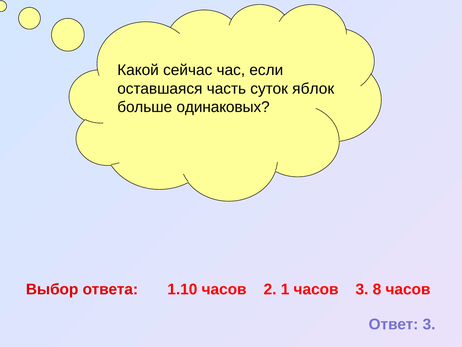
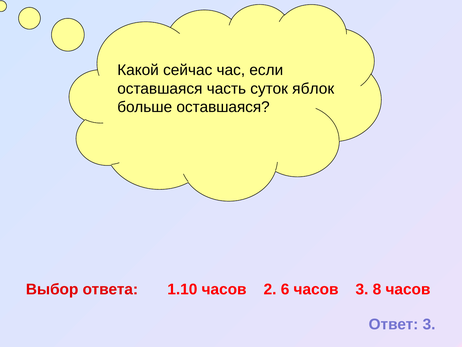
больше одинаковых: одинаковых -> оставшаяся (223, 107)
1: 1 -> 6 (285, 289)
